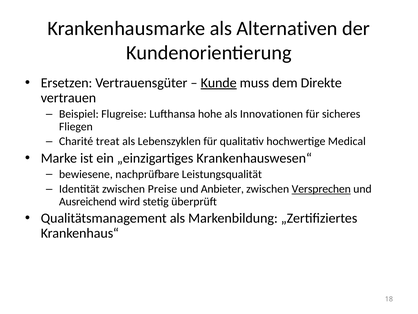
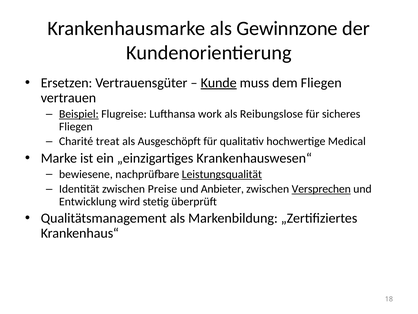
Alternativen: Alternativen -> Gewinnzone (287, 28)
dem Direkte: Direkte -> Fliegen (321, 83)
Beispiel underline: none -> present (79, 114)
hohe: hohe -> work (210, 114)
Innovationen: Innovationen -> Reibungslose (271, 114)
Lebenszyklen: Lebenszyklen -> Ausgeschöpft (169, 141)
Leistungsqualität underline: none -> present (222, 174)
Ausreichend: Ausreichend -> Entwicklung (88, 201)
